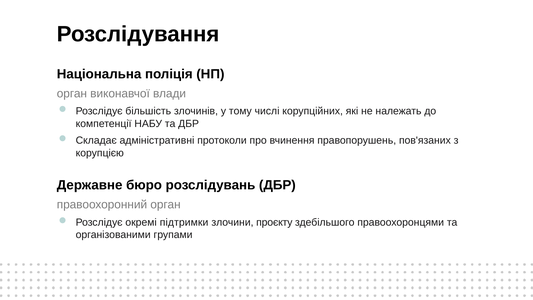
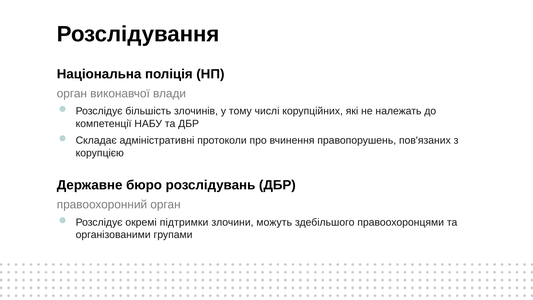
проєкту: проєкту -> можуть (274, 222)
